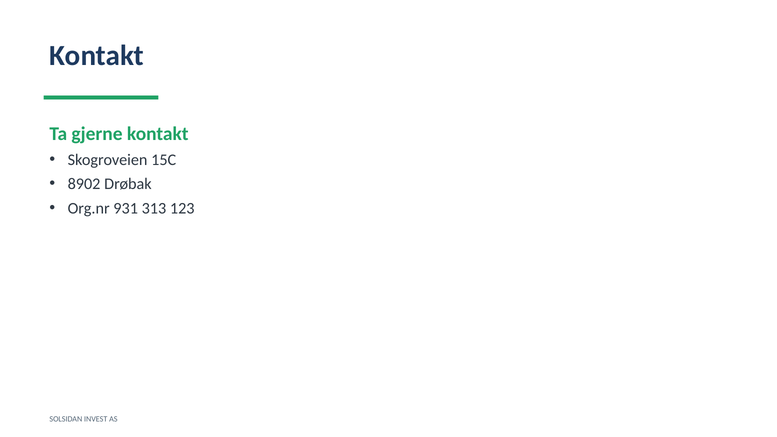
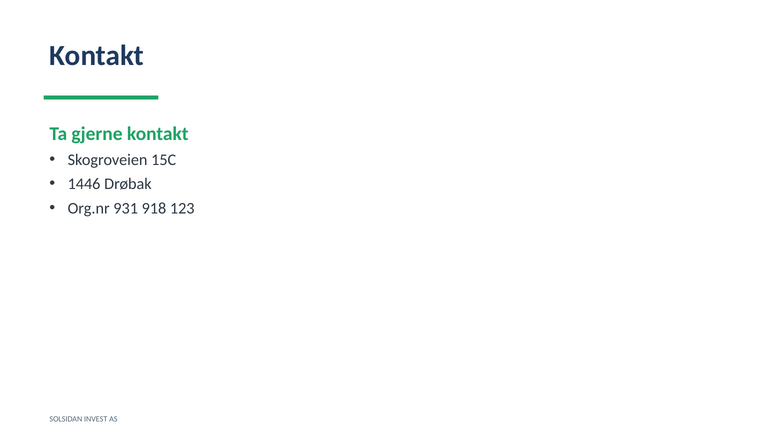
8902: 8902 -> 1446 (84, 184)
313: 313 -> 918 (154, 208)
